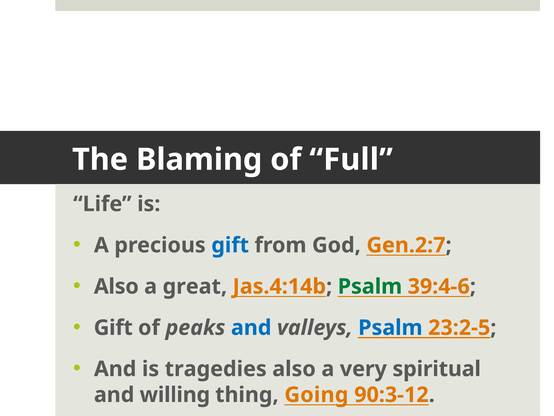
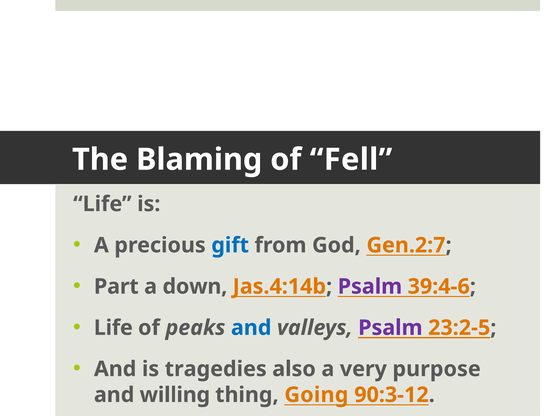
Full: Full -> Fell (351, 159)
Also: Also -> Part (116, 286)
great: great -> down (195, 286)
Psalm colour: green -> purple (370, 286)
Gift: Gift -> Life (113, 327)
Psalm colour: blue -> purple (390, 327)
spiritual: spiritual -> purpose (437, 369)
